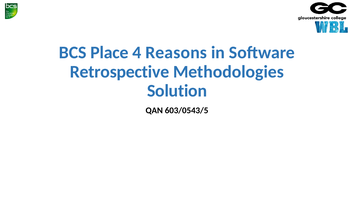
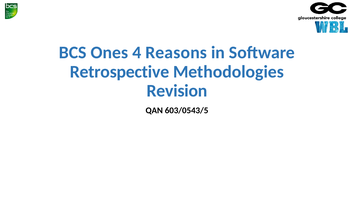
Place: Place -> Ones (109, 53)
Solution: Solution -> Revision (177, 91)
